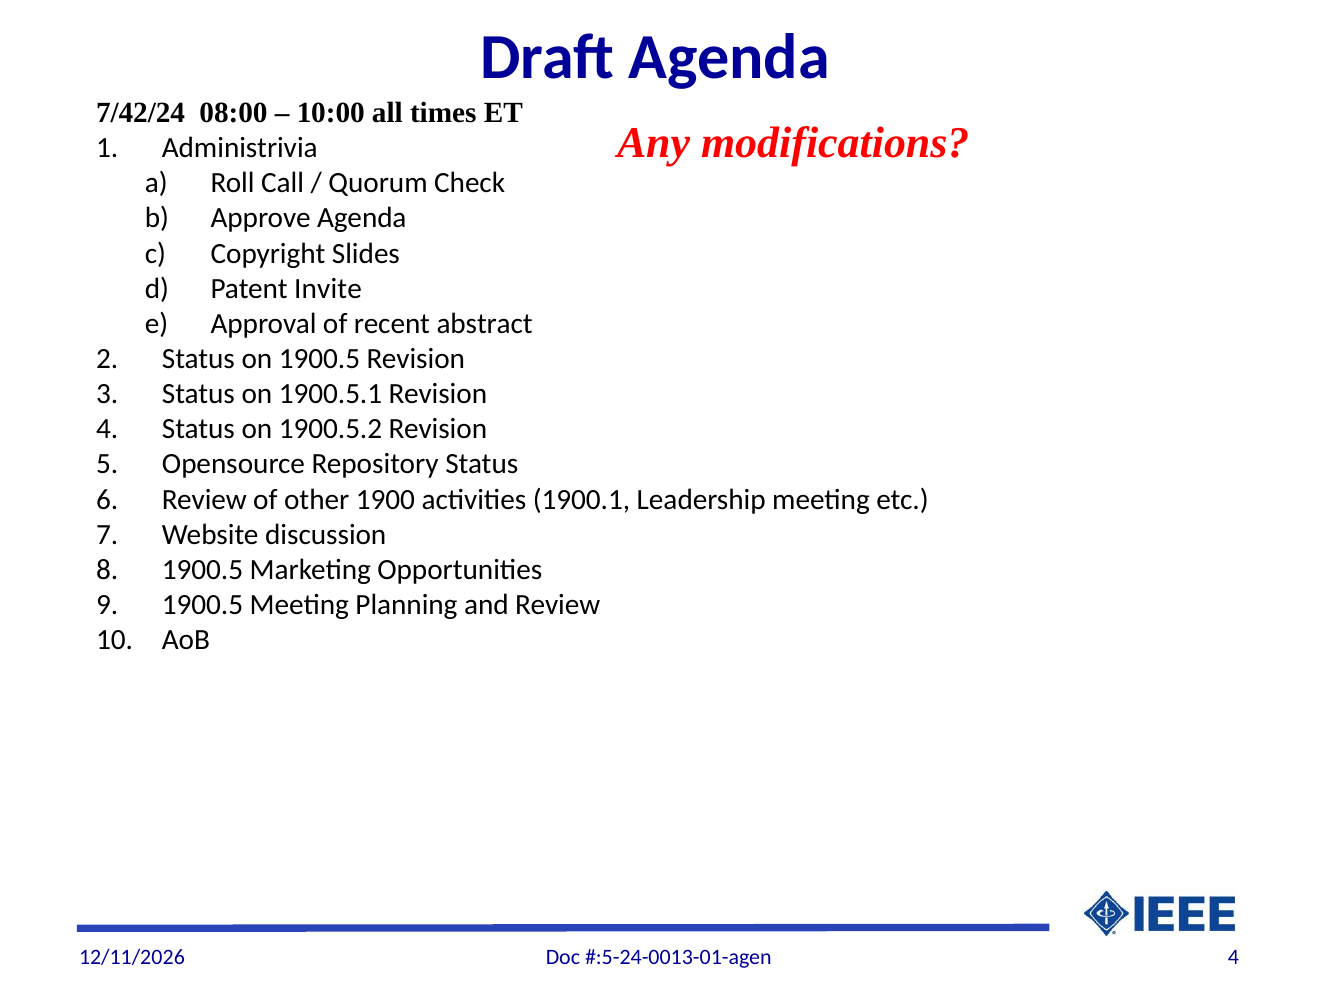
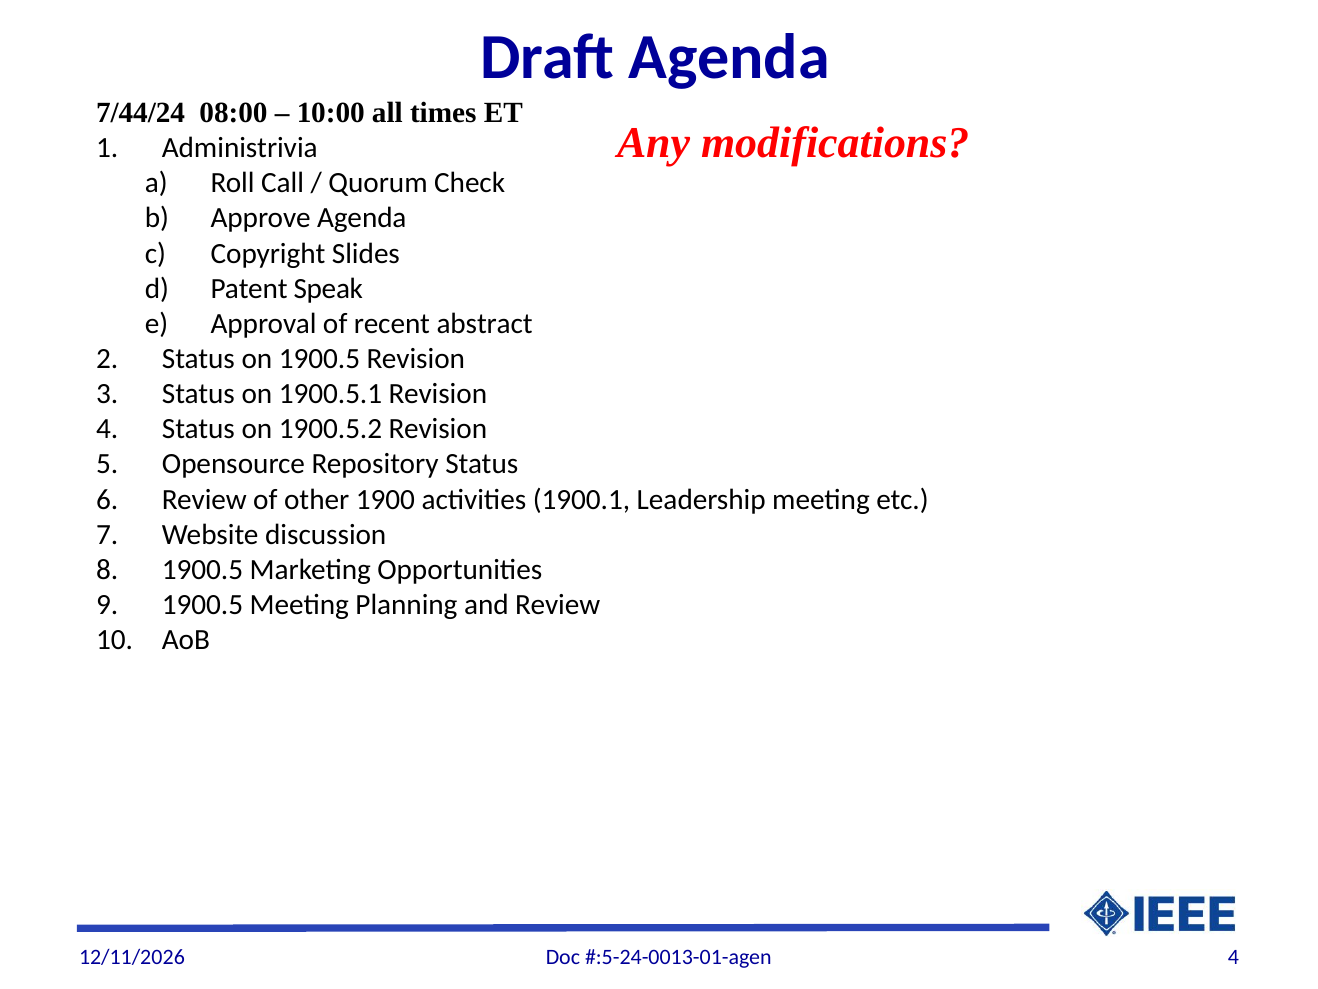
7/42/24: 7/42/24 -> 7/44/24 (141, 113)
Invite: Invite -> Speak (328, 288)
